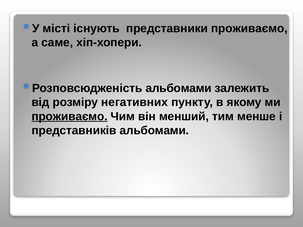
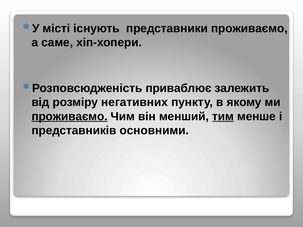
альбомами: альбомами -> приваблює (179, 88)
тим underline: none -> present (223, 117)
представників альбомами: альбомами -> основними (154, 131)
